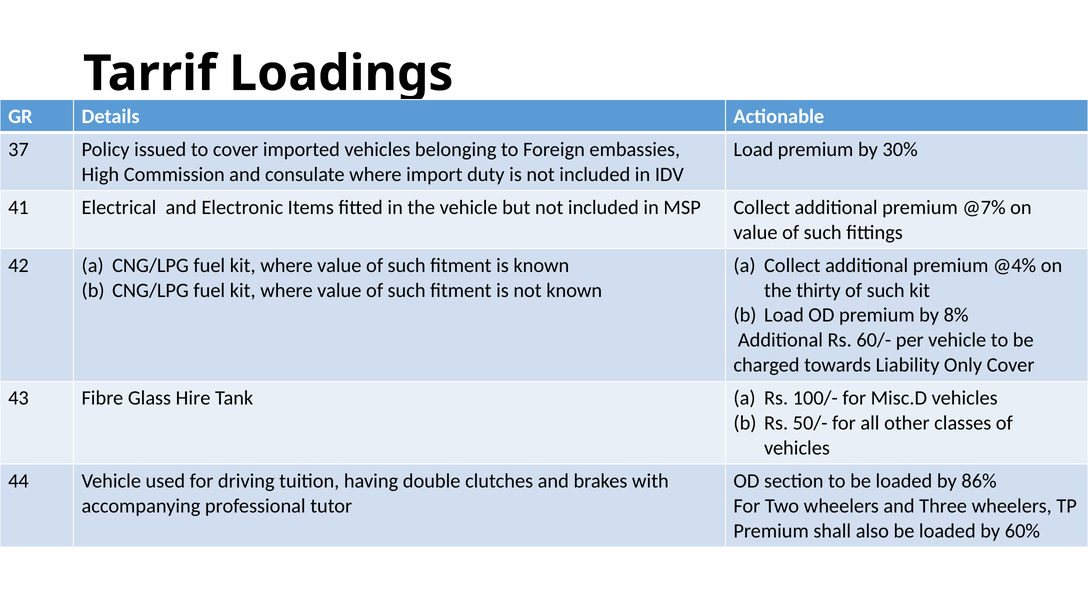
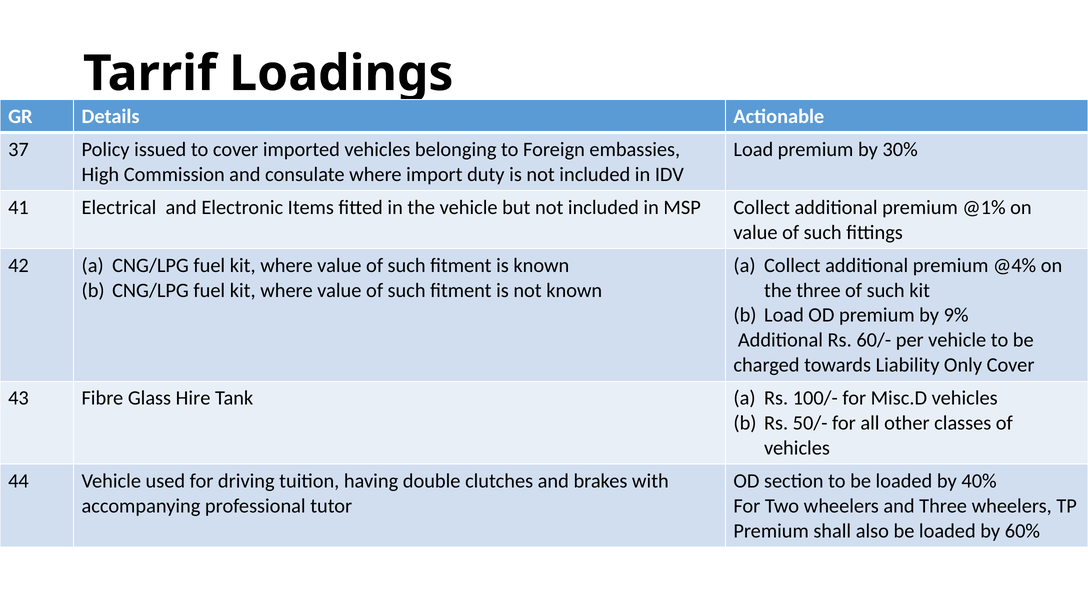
@7%: @7% -> @1% (984, 207)
the thirty: thirty -> three (818, 290)
8%: 8% -> 9% (956, 315)
86%: 86% -> 40% (979, 481)
